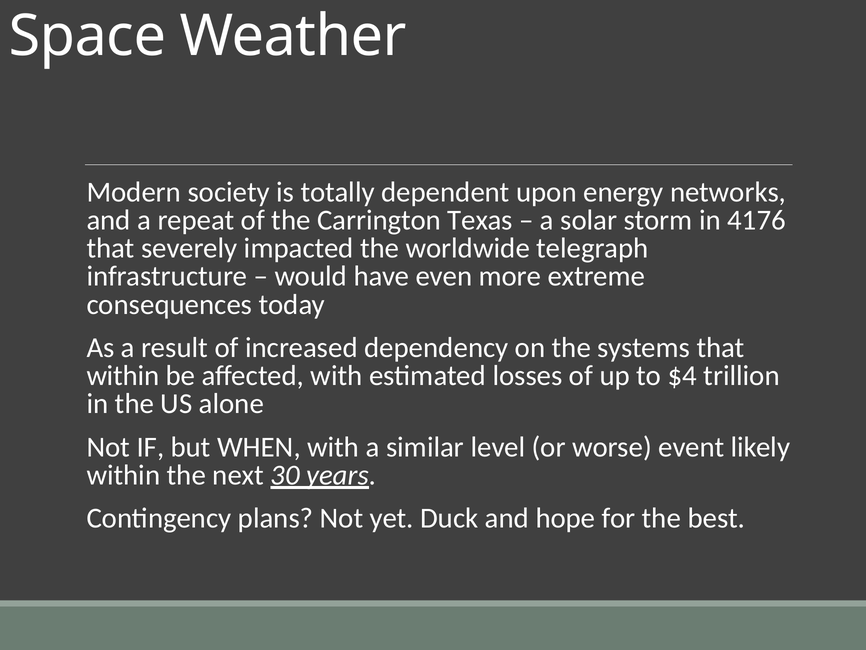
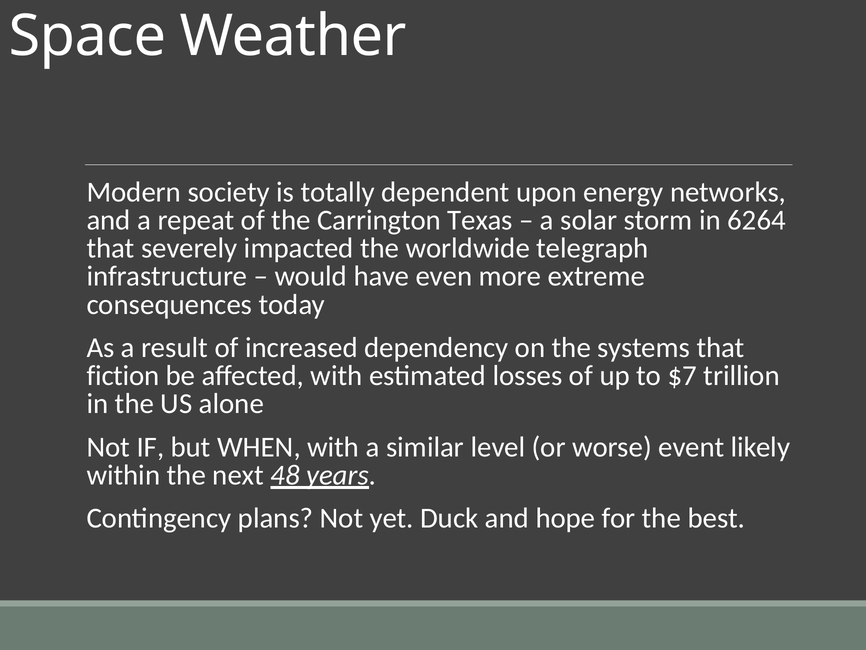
4176: 4176 -> 6264 (757, 220)
within: within -> fiction (123, 376)
$4: $4 -> $7 (682, 376)
30: 30 -> 48 (285, 475)
